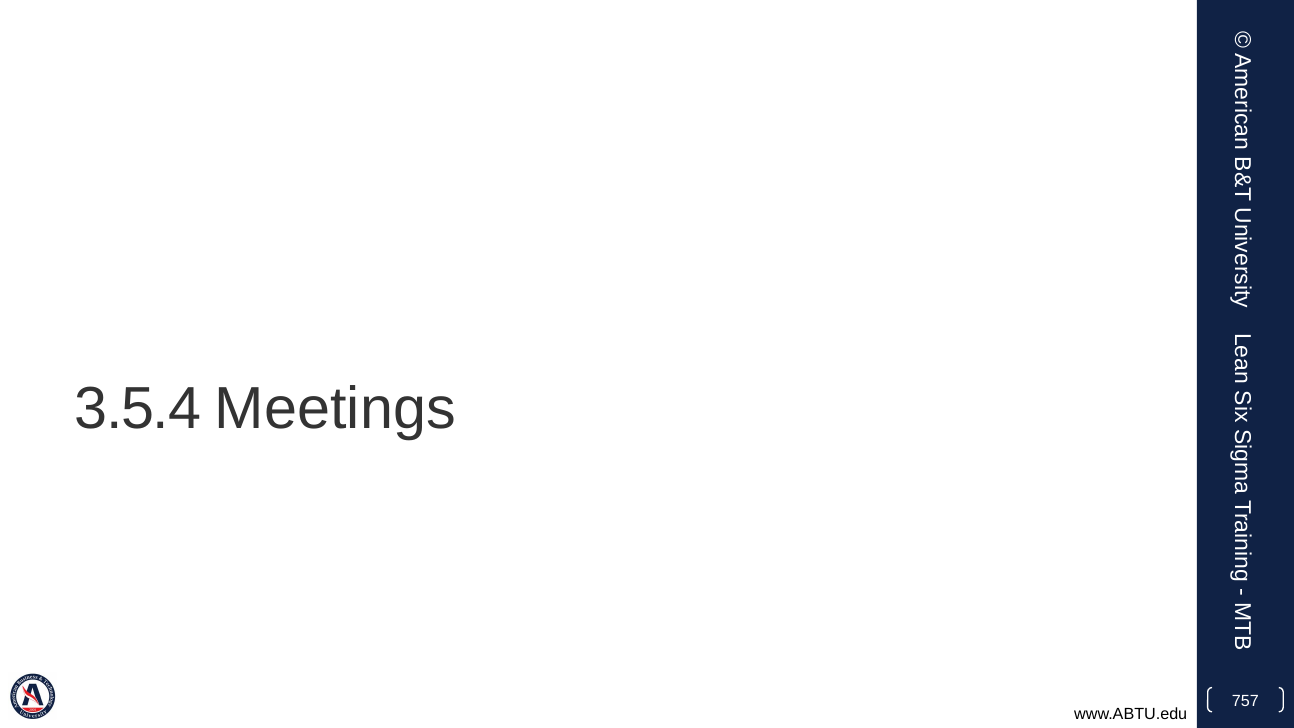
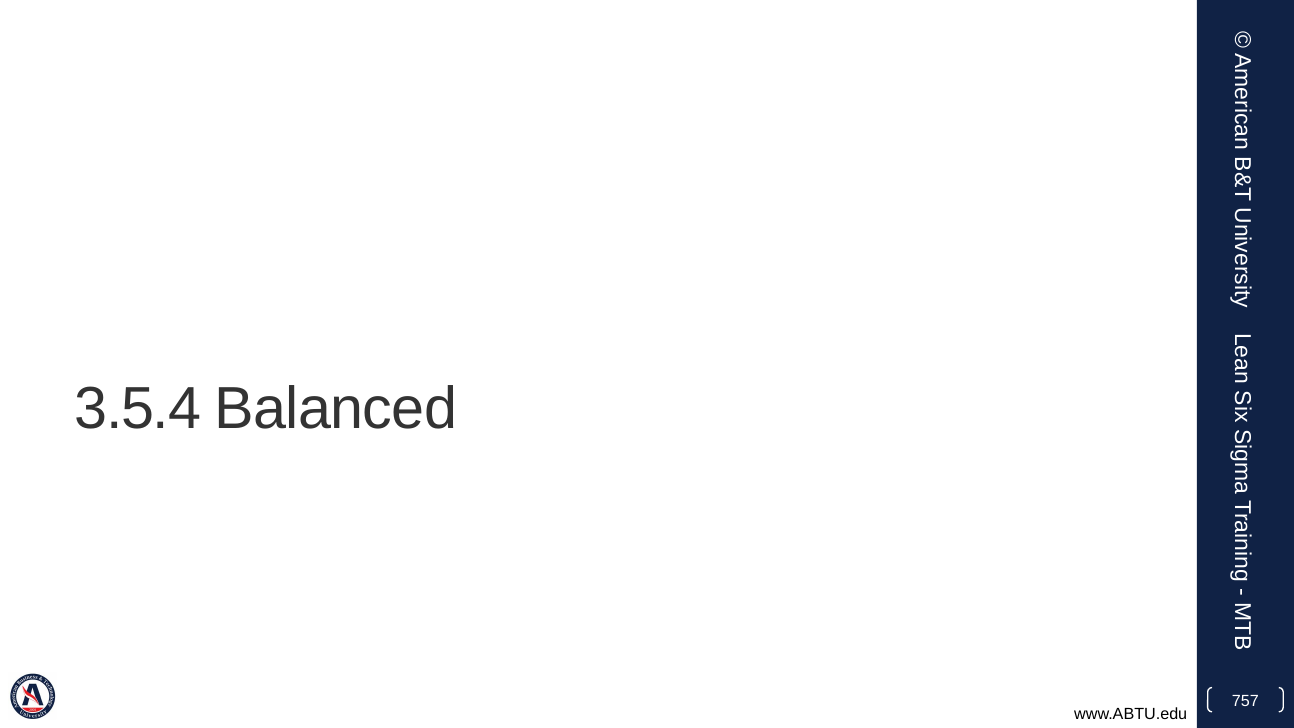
Meetings: Meetings -> Balanced (336, 409)
